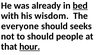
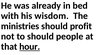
bed underline: present -> none (80, 6)
everyone: everyone -> ministries (20, 26)
seeks: seeks -> profit (81, 26)
